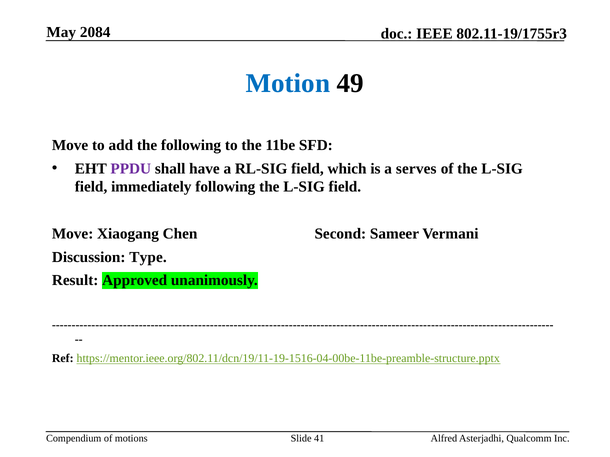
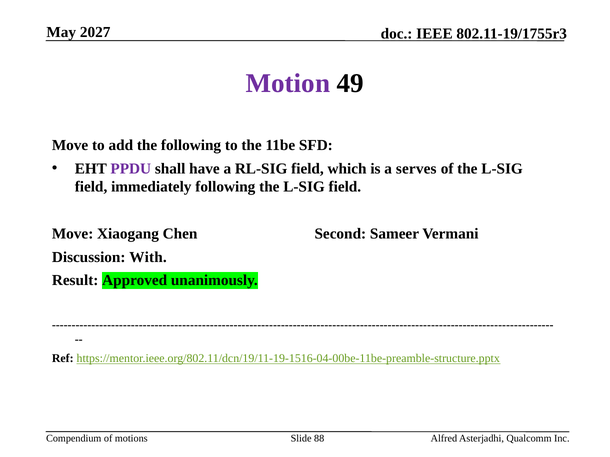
2084: 2084 -> 2027 (95, 32)
Motion colour: blue -> purple (288, 83)
Type: Type -> With (148, 257)
41: 41 -> 88 (319, 439)
